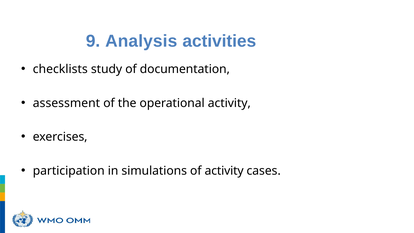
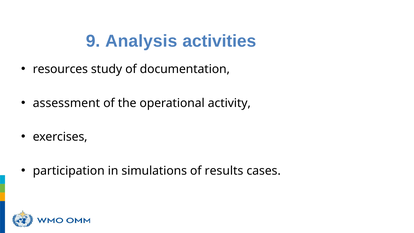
checklists: checklists -> resources (60, 69)
of activity: activity -> results (224, 171)
